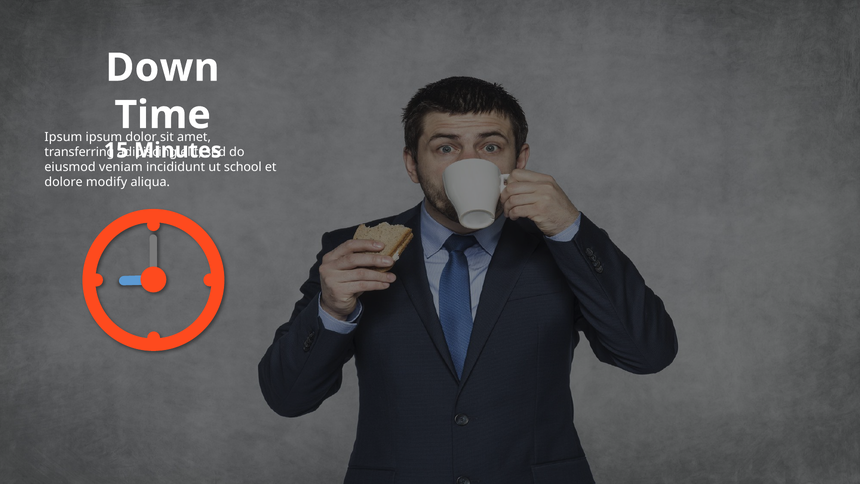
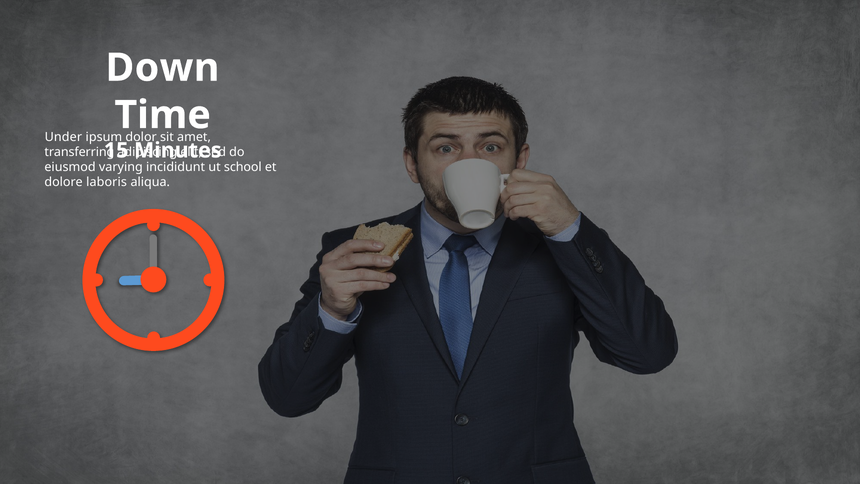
Ipsum: Ipsum -> Under (63, 137)
veniam: veniam -> varying (121, 167)
modify: modify -> laboris (107, 182)
